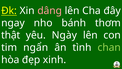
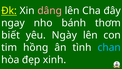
thật: thật -> biết (11, 35)
ngẩn: ngẩn -> hồng (36, 47)
chan colour: light green -> light blue (109, 47)
